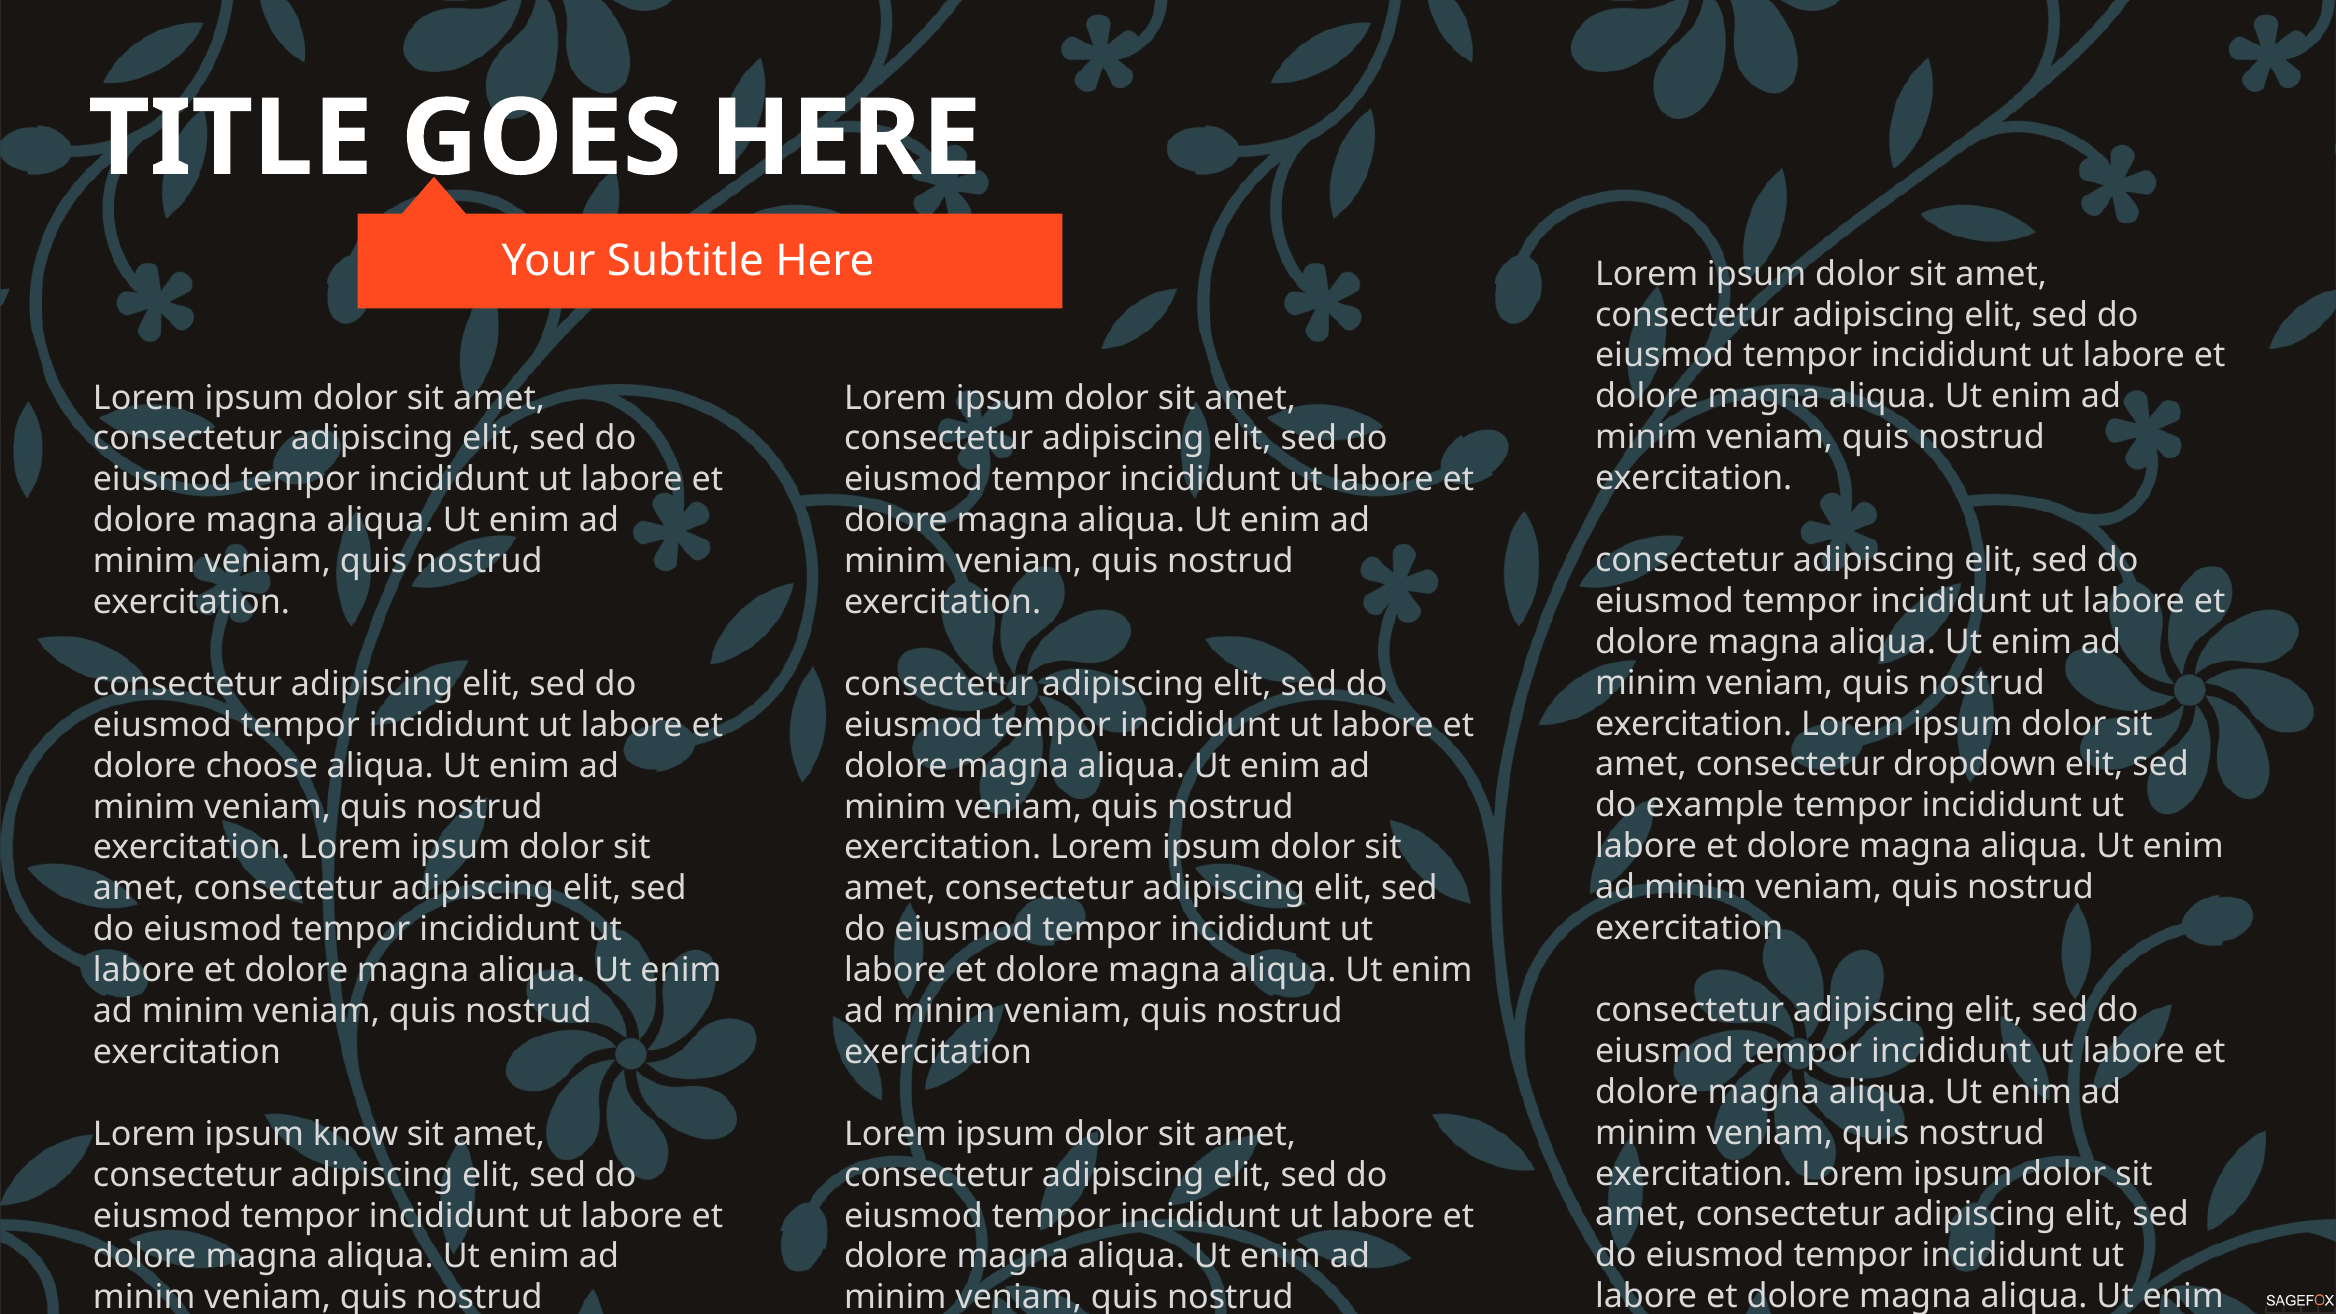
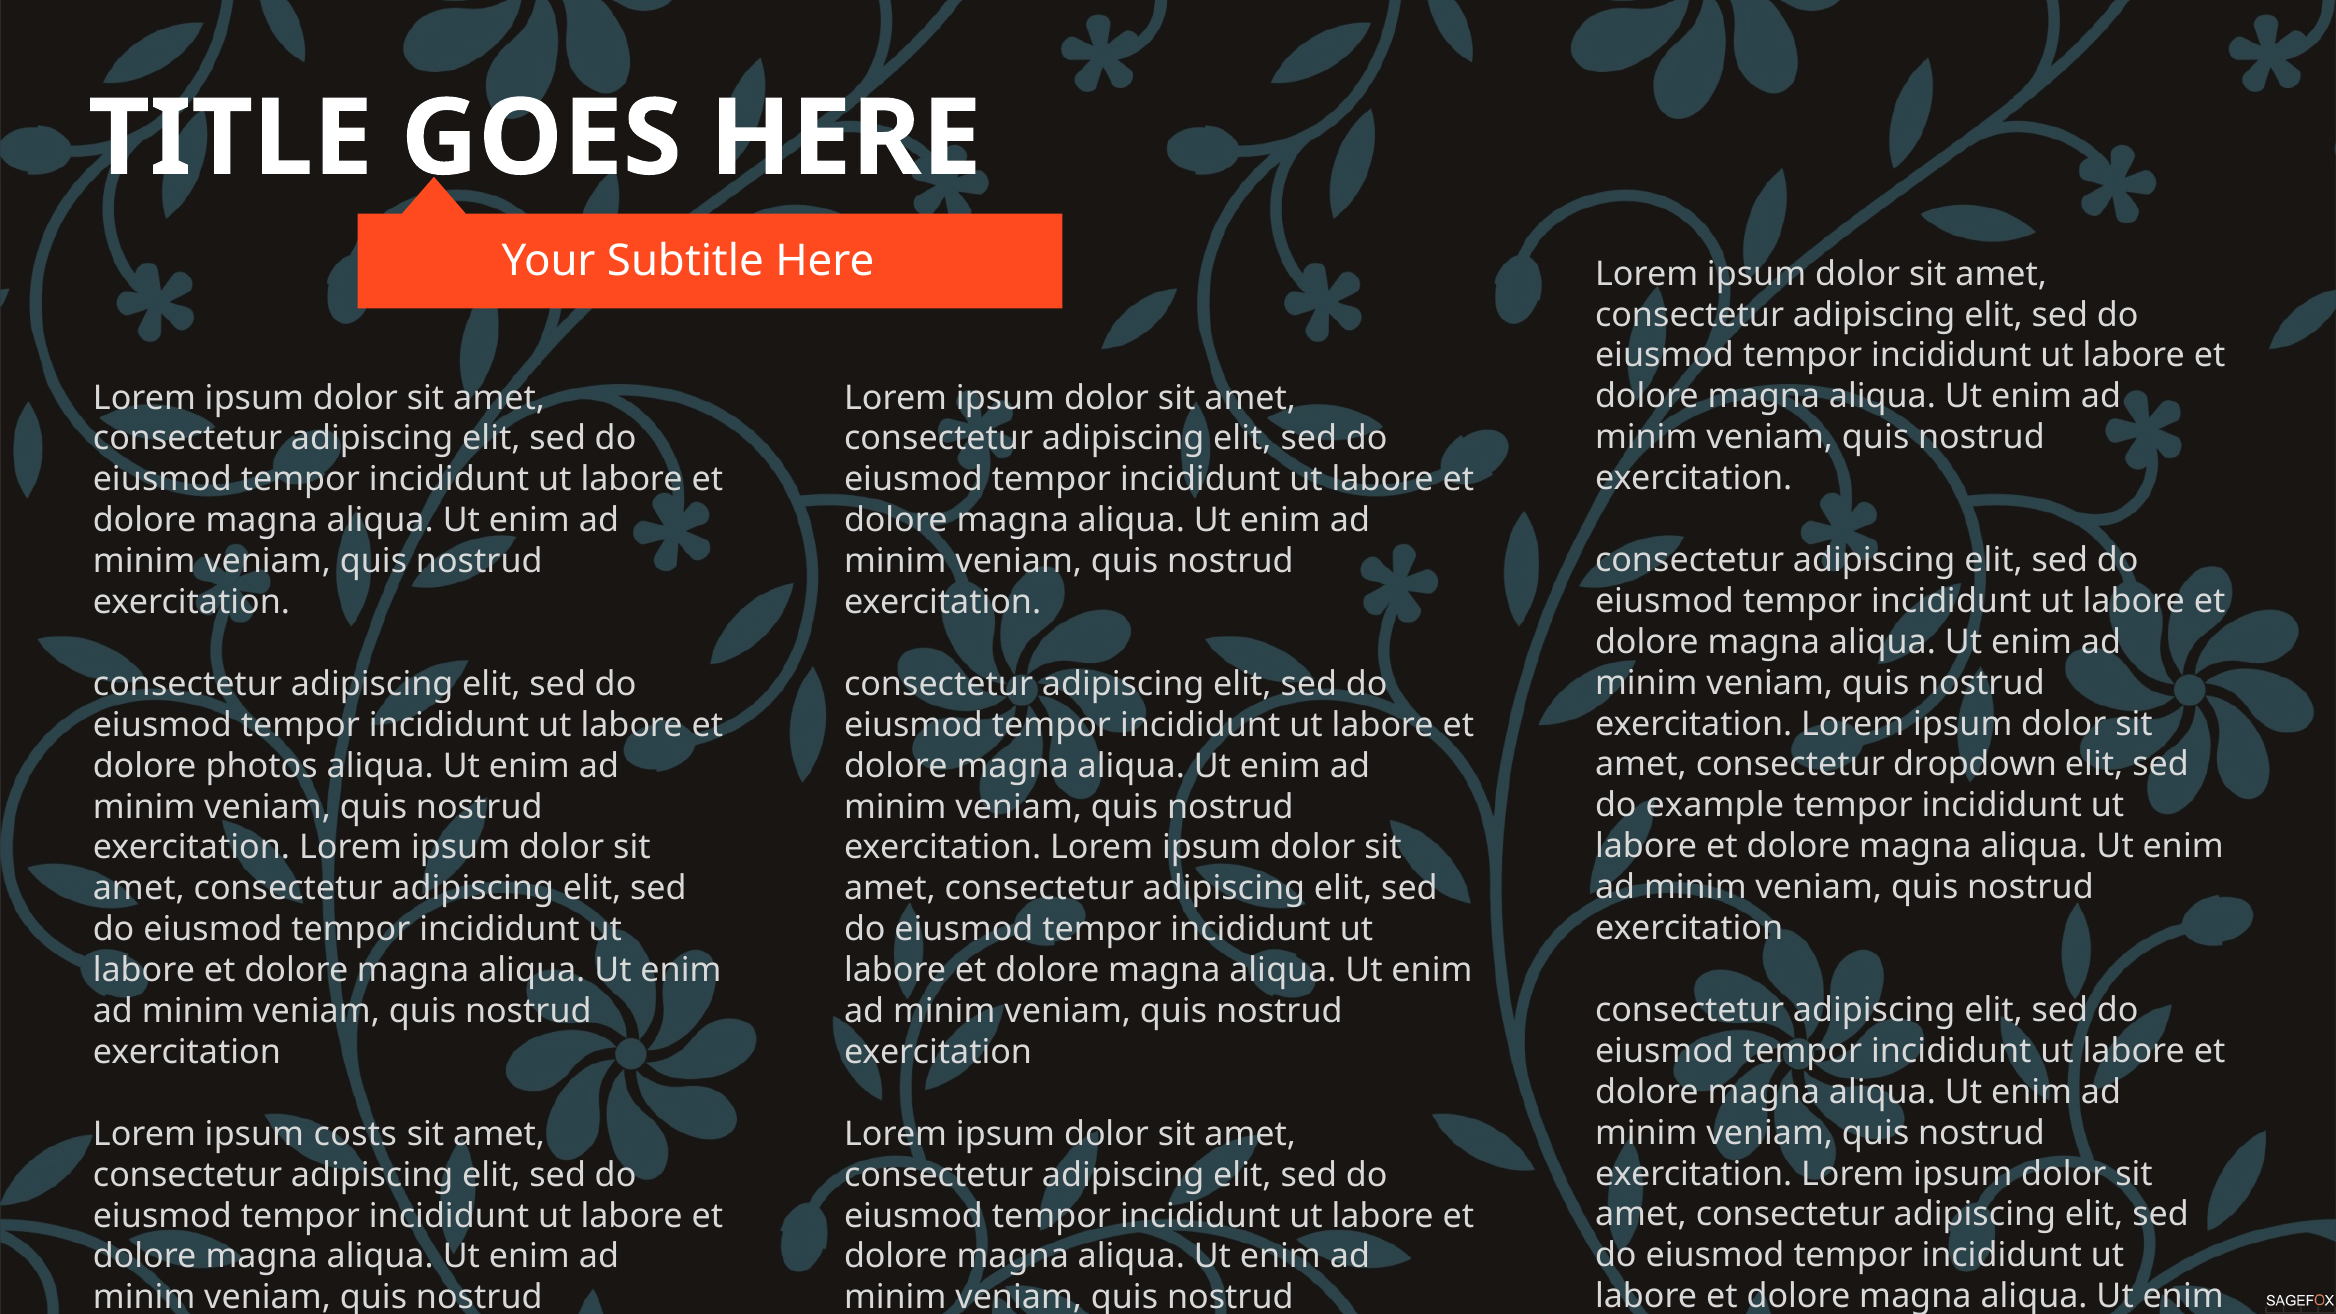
choose: choose -> photos (262, 766)
know: know -> costs (355, 1134)
